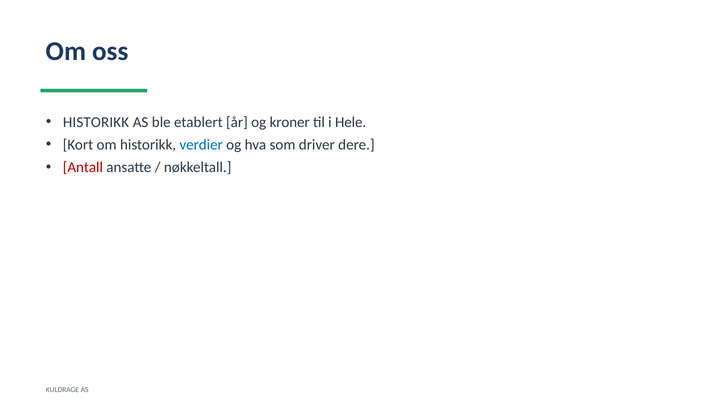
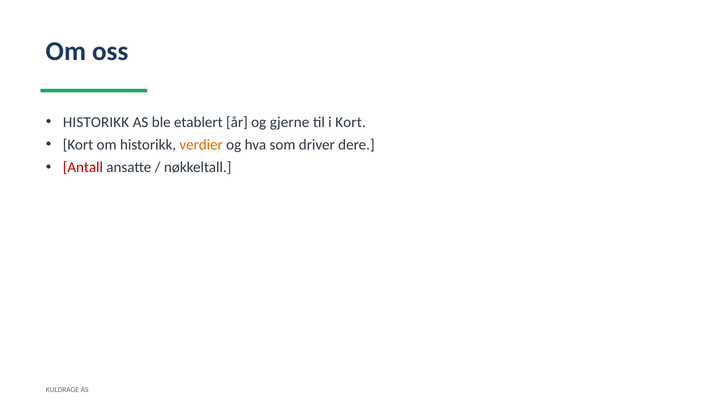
kroner: kroner -> gjerne (290, 122)
i Hele: Hele -> Kort (351, 122)
verdier colour: blue -> orange (201, 145)
